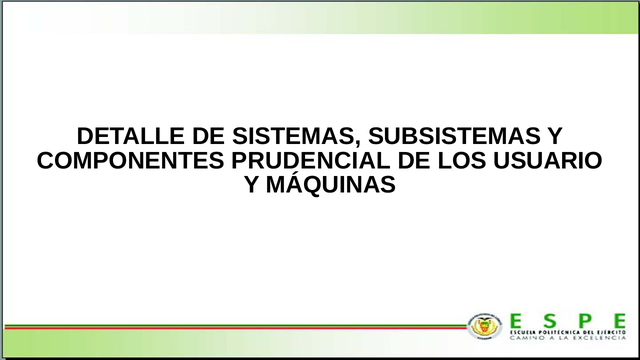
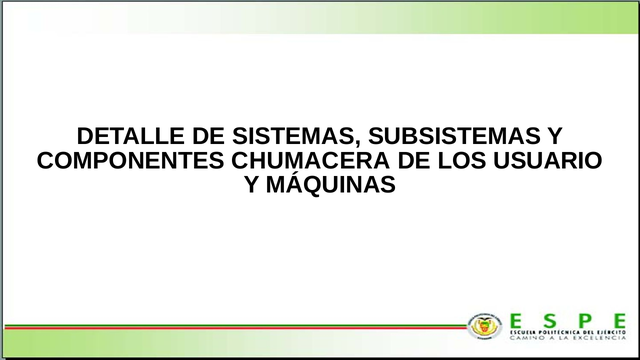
PRUDENCIAL: PRUDENCIAL -> CHUMACERA (311, 161)
